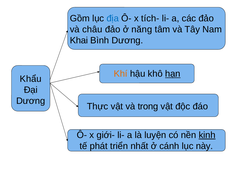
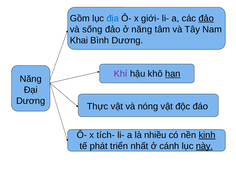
tích-: tích- -> giới- (150, 18)
đảo underline: none -> present (206, 18)
châu: châu -> sống (92, 29)
Khí colour: orange -> purple (121, 74)
Khẩu: Khẩu -> Năng (31, 79)
trong: trong -> nóng (148, 106)
giới-: giới- -> tích- (106, 135)
luyện: luyện -> nhiều (155, 135)
này underline: none -> present (204, 146)
